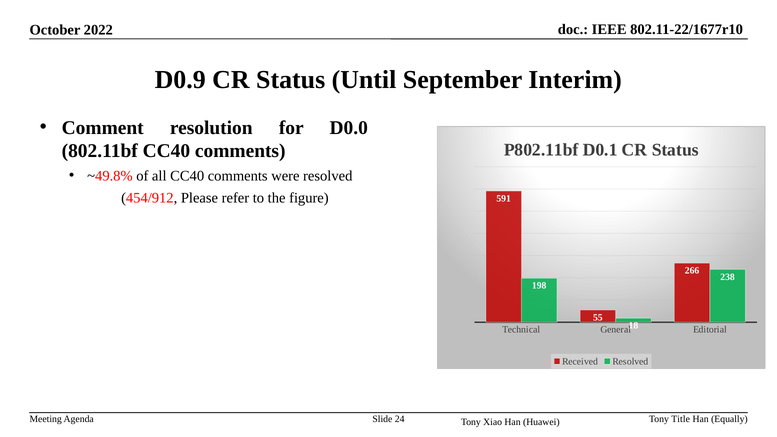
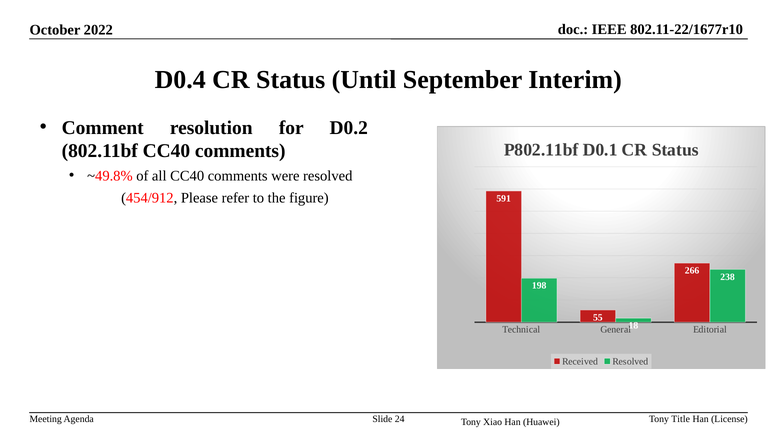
D0.9: D0.9 -> D0.4 (180, 79)
D0.0: D0.0 -> D0.2 (349, 128)
Equally: Equally -> License (729, 419)
